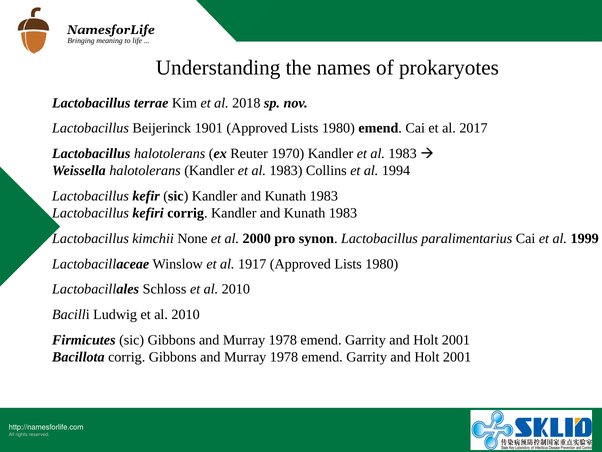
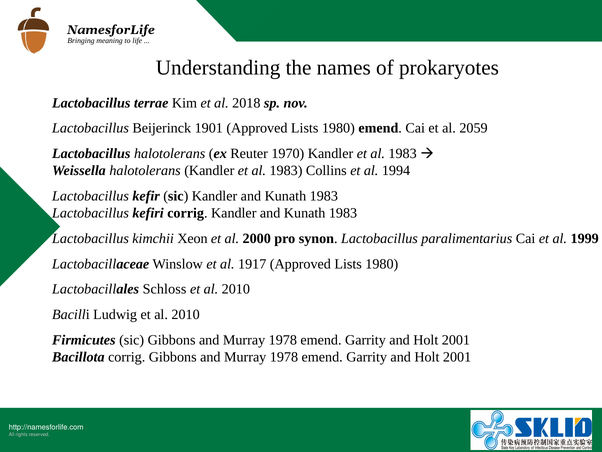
2017: 2017 -> 2059 (474, 128)
None: None -> Xeon (193, 238)
